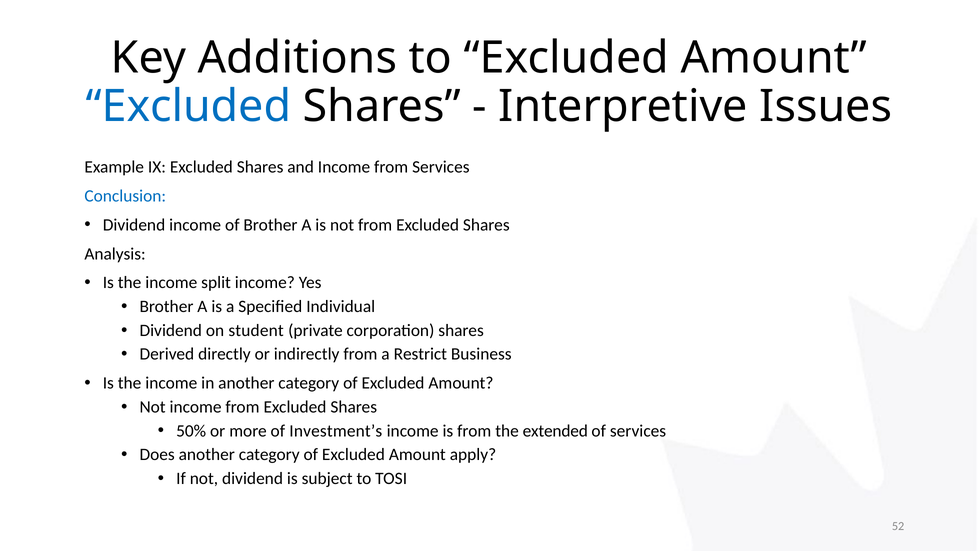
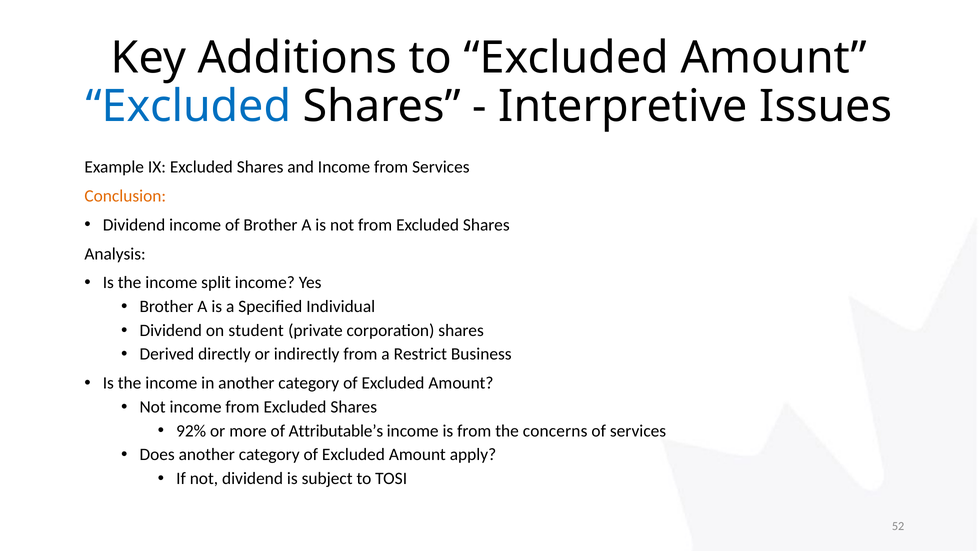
Conclusion colour: blue -> orange (125, 196)
50%: 50% -> 92% (191, 431)
Investment’s: Investment’s -> Attributable’s (336, 431)
extended: extended -> concerns (555, 431)
